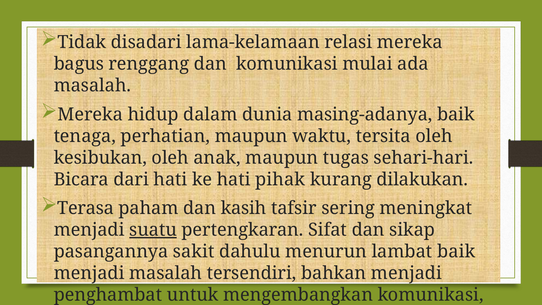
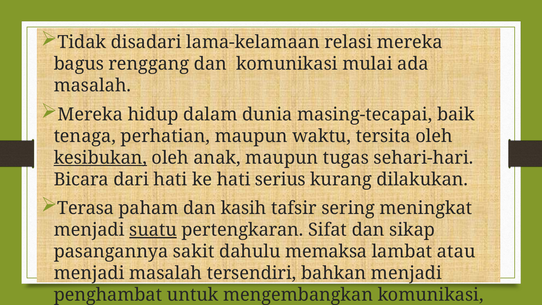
masing-adanya: masing-adanya -> masing-tecapai (365, 114)
kesibukan underline: none -> present (100, 158)
pihak: pihak -> serius (280, 179)
menurun: menurun -> memaksa (326, 251)
lambat baik: baik -> atau (456, 251)
